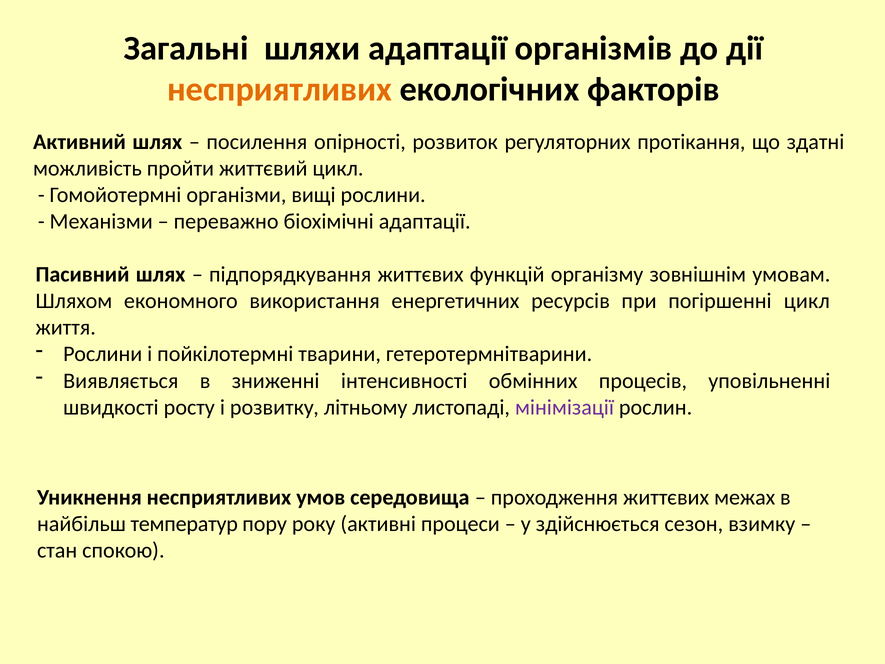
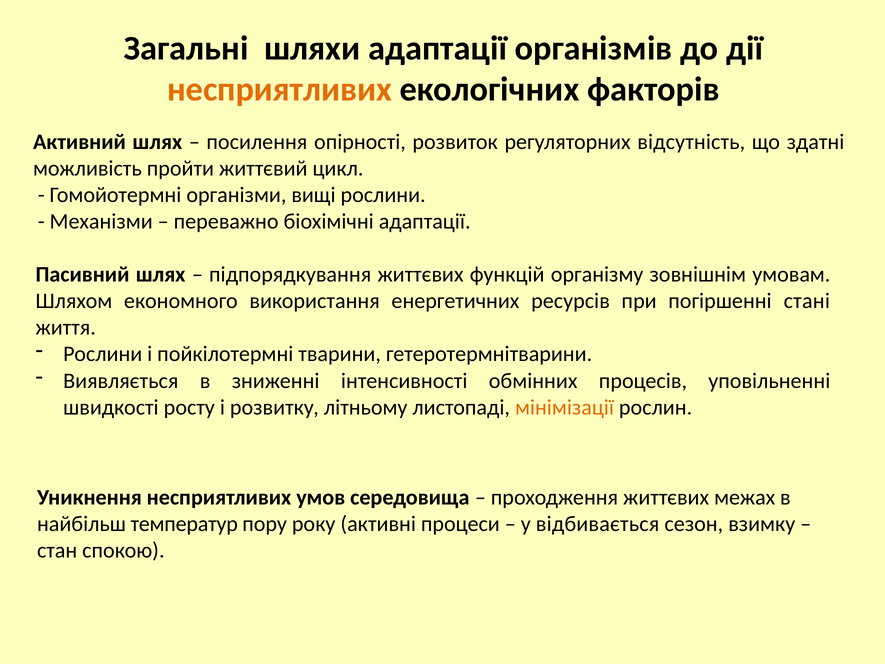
протікання: протікання -> відсутність (691, 142)
погіршенні цикл: цикл -> стані (807, 301)
мінімізації colour: purple -> orange (565, 407)
здійснюється: здійснюється -> відбивається (598, 524)
